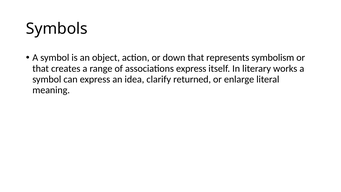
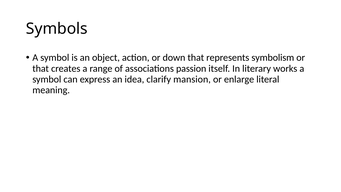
associations express: express -> passion (191, 68)
returned: returned -> mansion (192, 79)
